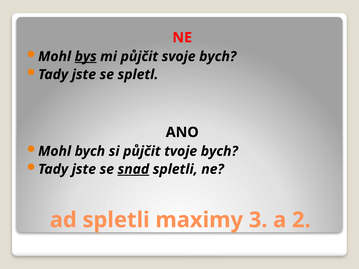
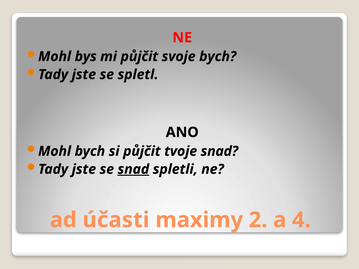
bys underline: present -> none (86, 57)
tvoje bych: bych -> snad (219, 151)
ad spletli: spletli -> účasti (116, 220)
3: 3 -> 2 (258, 220)
2: 2 -> 4 (301, 220)
